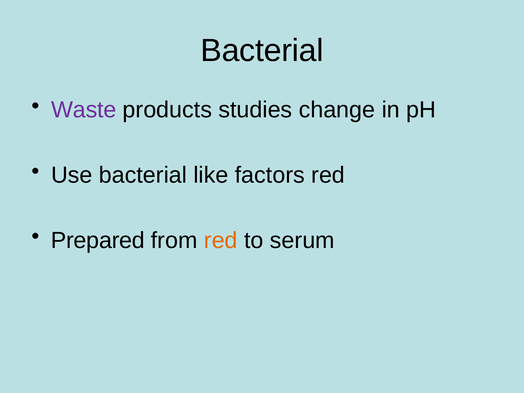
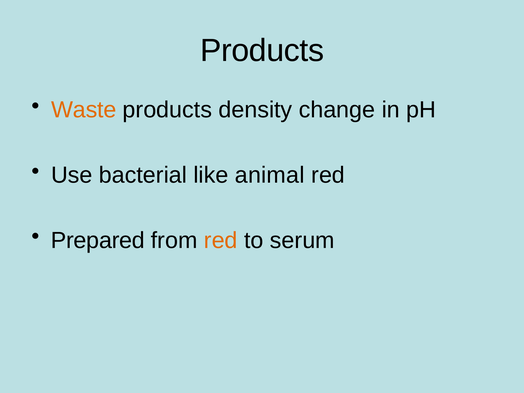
Bacterial: Bacterial -> Products (262, 51)
Waste colour: purple -> orange (84, 110)
studies: studies -> density (255, 110)
factors: factors -> animal (270, 175)
